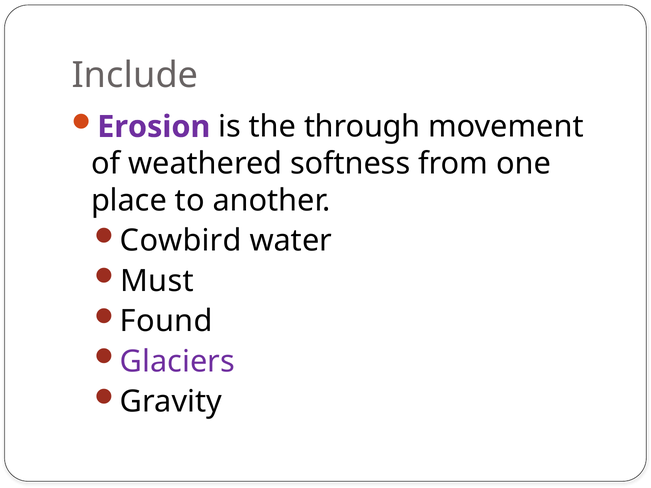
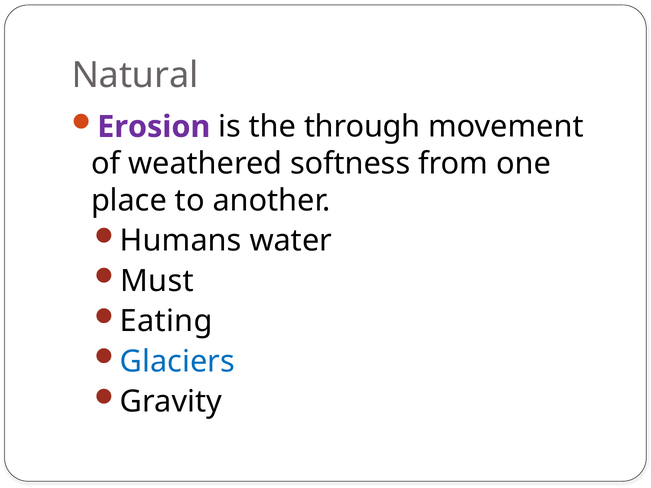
Include: Include -> Natural (135, 75)
Cowbird: Cowbird -> Humans (181, 241)
Found: Found -> Eating (166, 321)
Glaciers colour: purple -> blue (177, 362)
